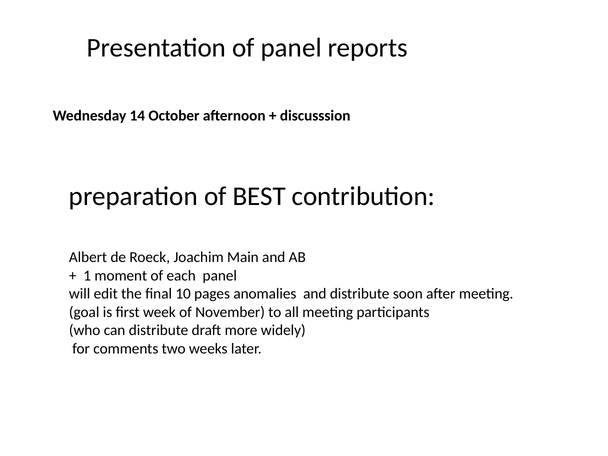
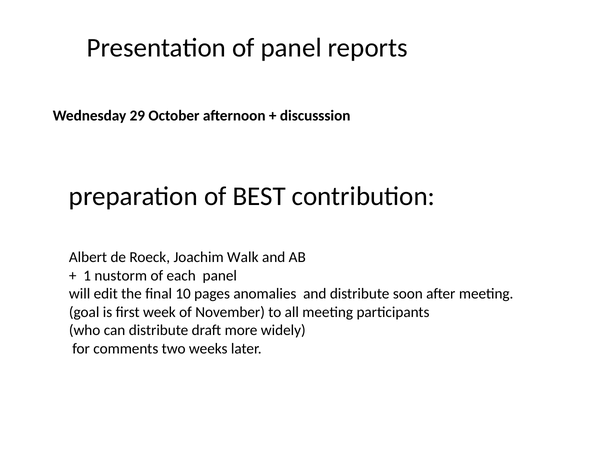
14: 14 -> 29 (137, 116)
Main: Main -> Walk (243, 257)
moment: moment -> nustorm (121, 276)
